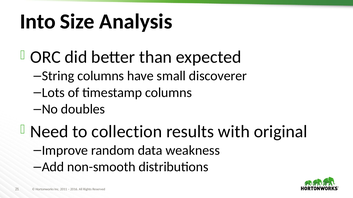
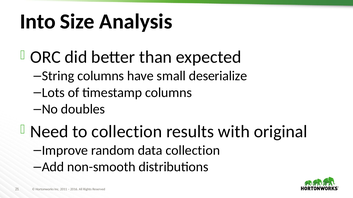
discoverer: discoverer -> deserialize (218, 76)
data weakness: weakness -> collection (193, 151)
